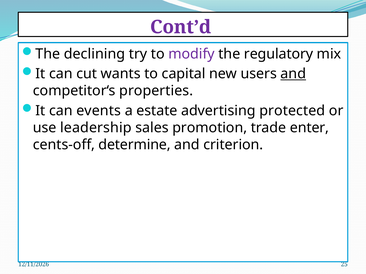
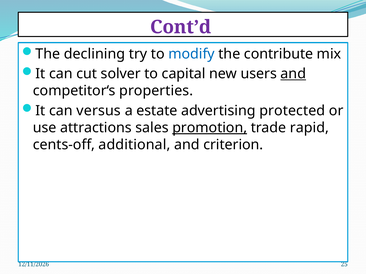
modify colour: purple -> blue (192, 54)
regulatory: regulatory -> contribute (279, 54)
wants: wants -> solver (121, 74)
events: events -> versus (99, 111)
leadership: leadership -> attractions (96, 128)
promotion underline: none -> present (210, 128)
enter: enter -> rapid (309, 128)
determine: determine -> additional (134, 145)
